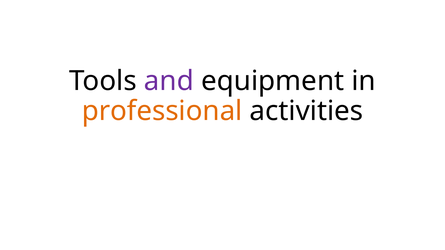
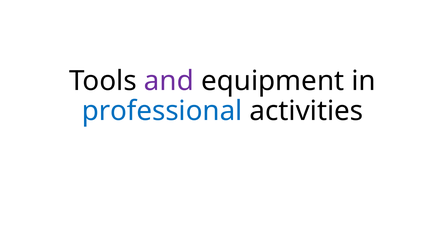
professional colour: orange -> blue (162, 111)
